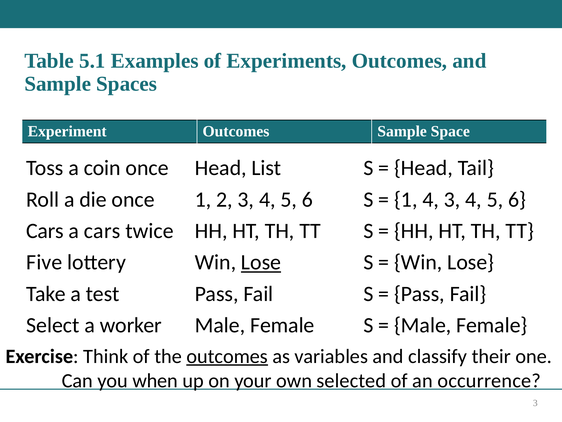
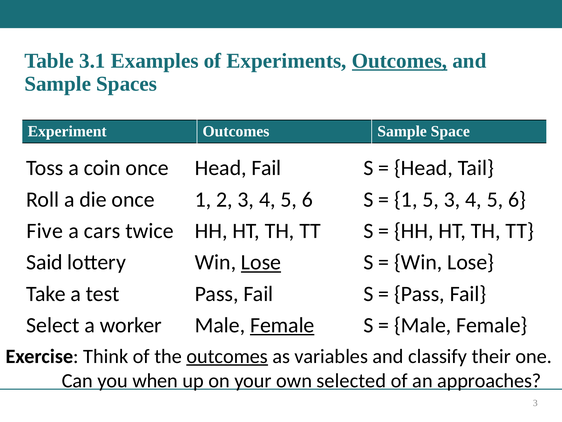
5.1: 5.1 -> 3.1 (92, 61)
Outcomes underline: none -> present (400, 61)
Head List: List -> Fail (266, 168)
1 4: 4 -> 5 (431, 199)
Cars: Cars -> Five (45, 231)
Five: Five -> Said (44, 262)
Female underline: none -> present (282, 325)
occurrence: occurrence -> approaches (489, 380)
